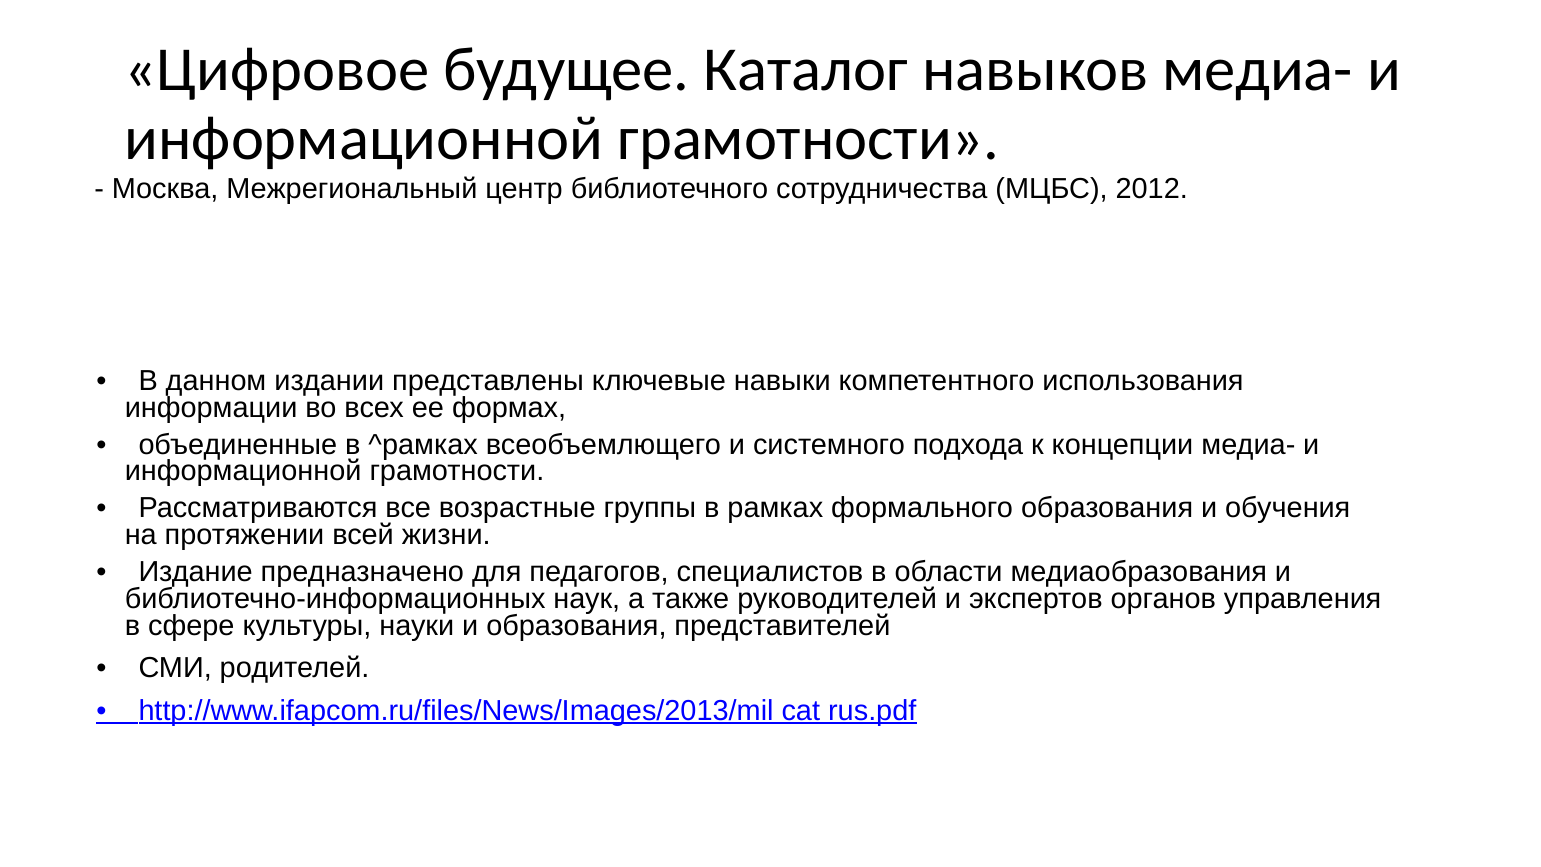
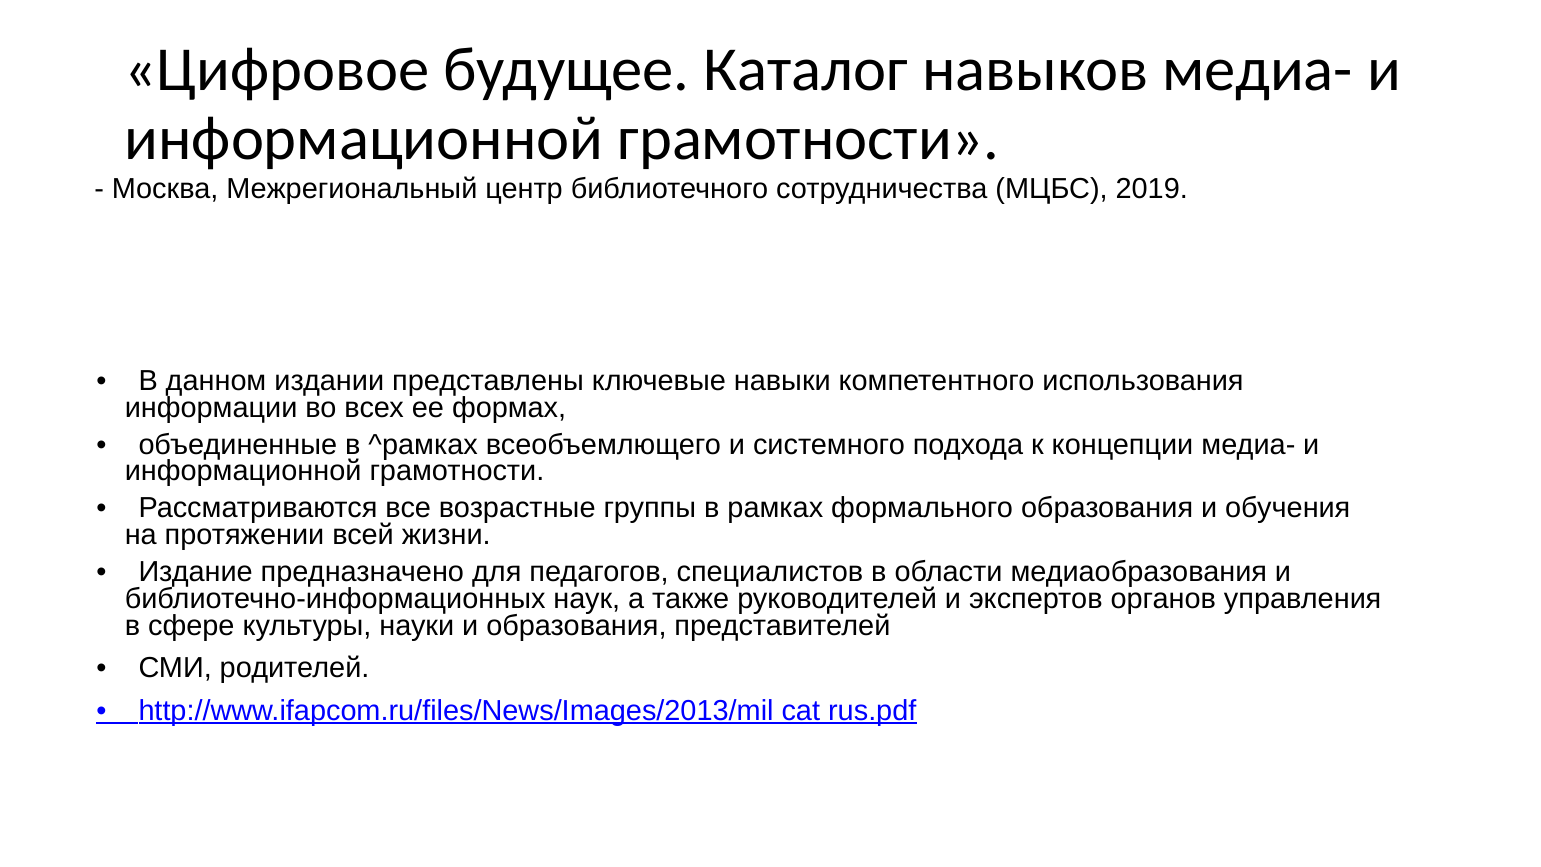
2012: 2012 -> 2019 (1152, 189)
